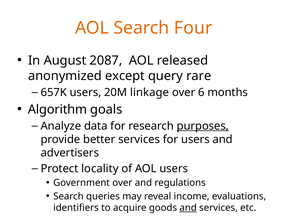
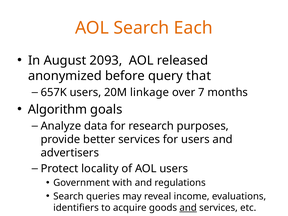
Four: Four -> Each (193, 28)
2087: 2087 -> 2093 (106, 60)
except: except -> before (125, 76)
rare: rare -> that (199, 76)
6: 6 -> 7 (201, 92)
purposes underline: present -> none (203, 126)
Government over: over -> with (122, 183)
